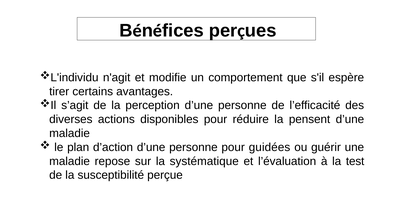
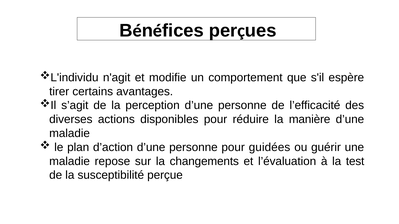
pensent: pensent -> manière (310, 120)
systématique: systématique -> changements (204, 161)
